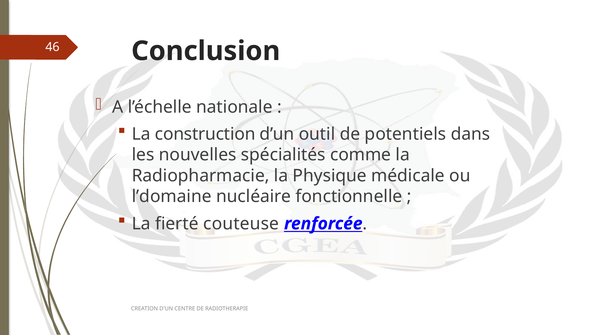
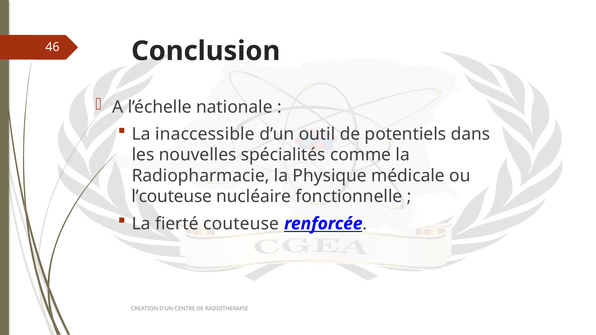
construction: construction -> inaccessible (205, 134)
l’domaine: l’domaine -> l’couteuse (172, 197)
